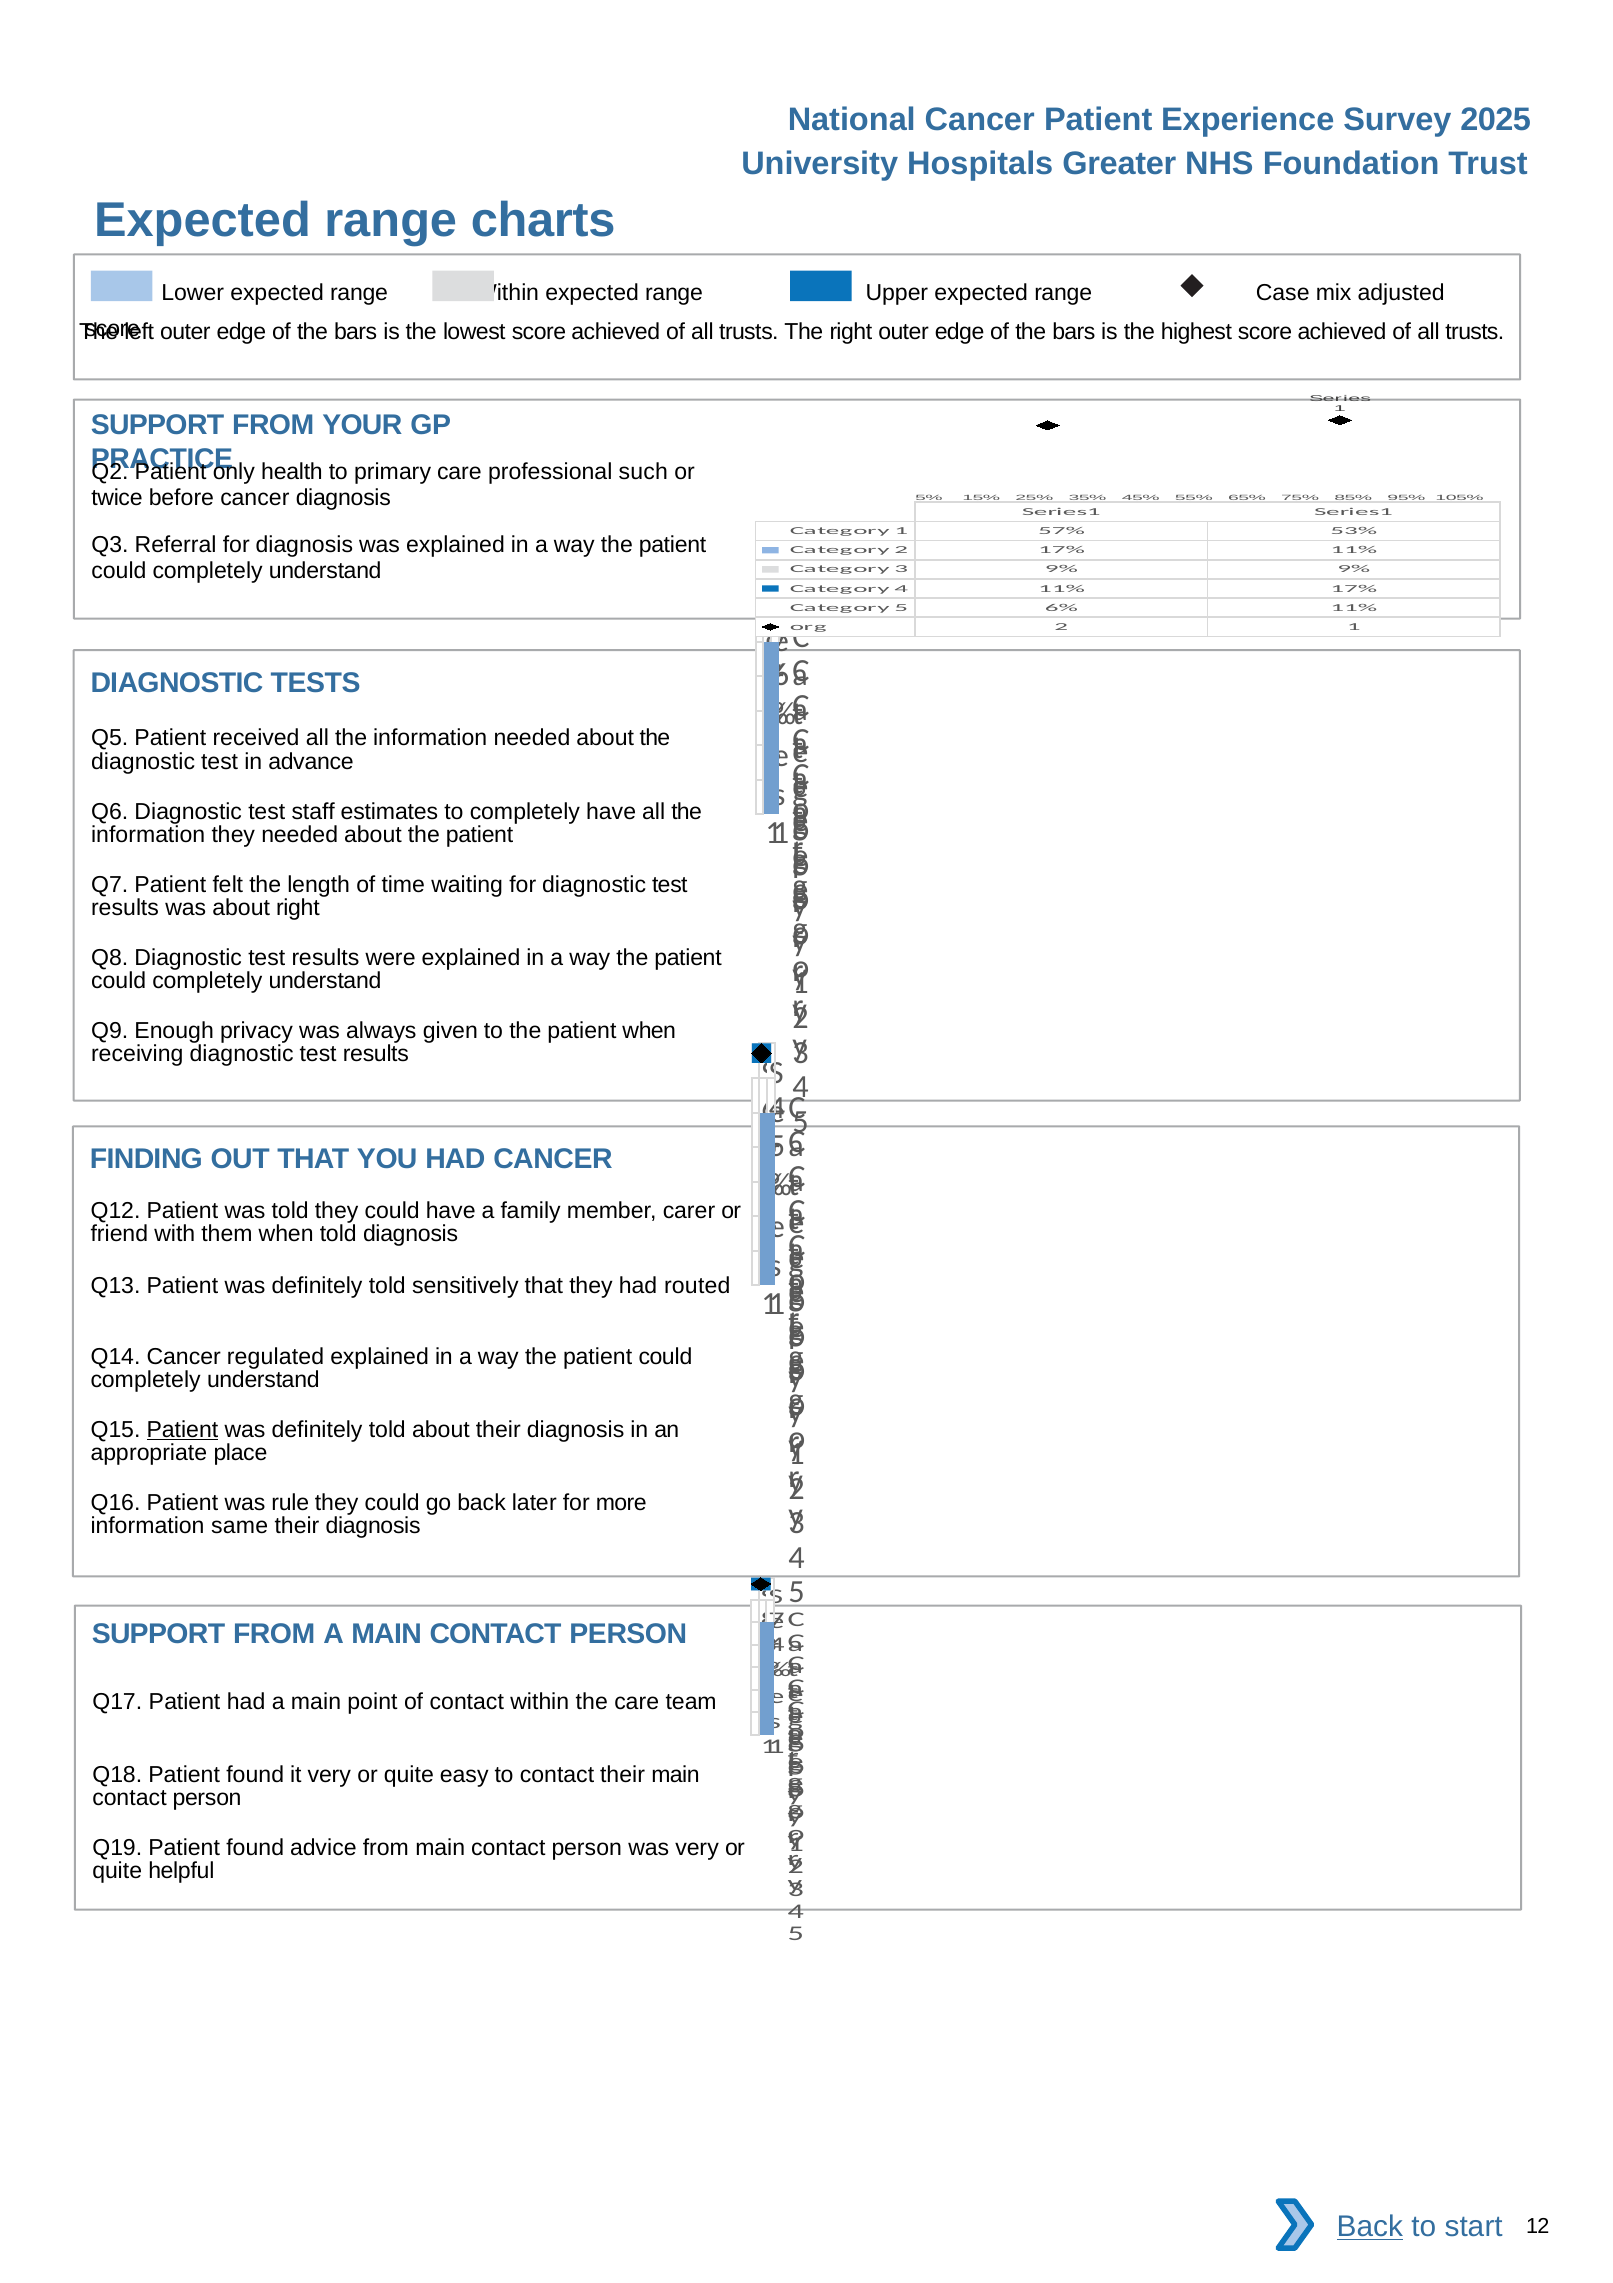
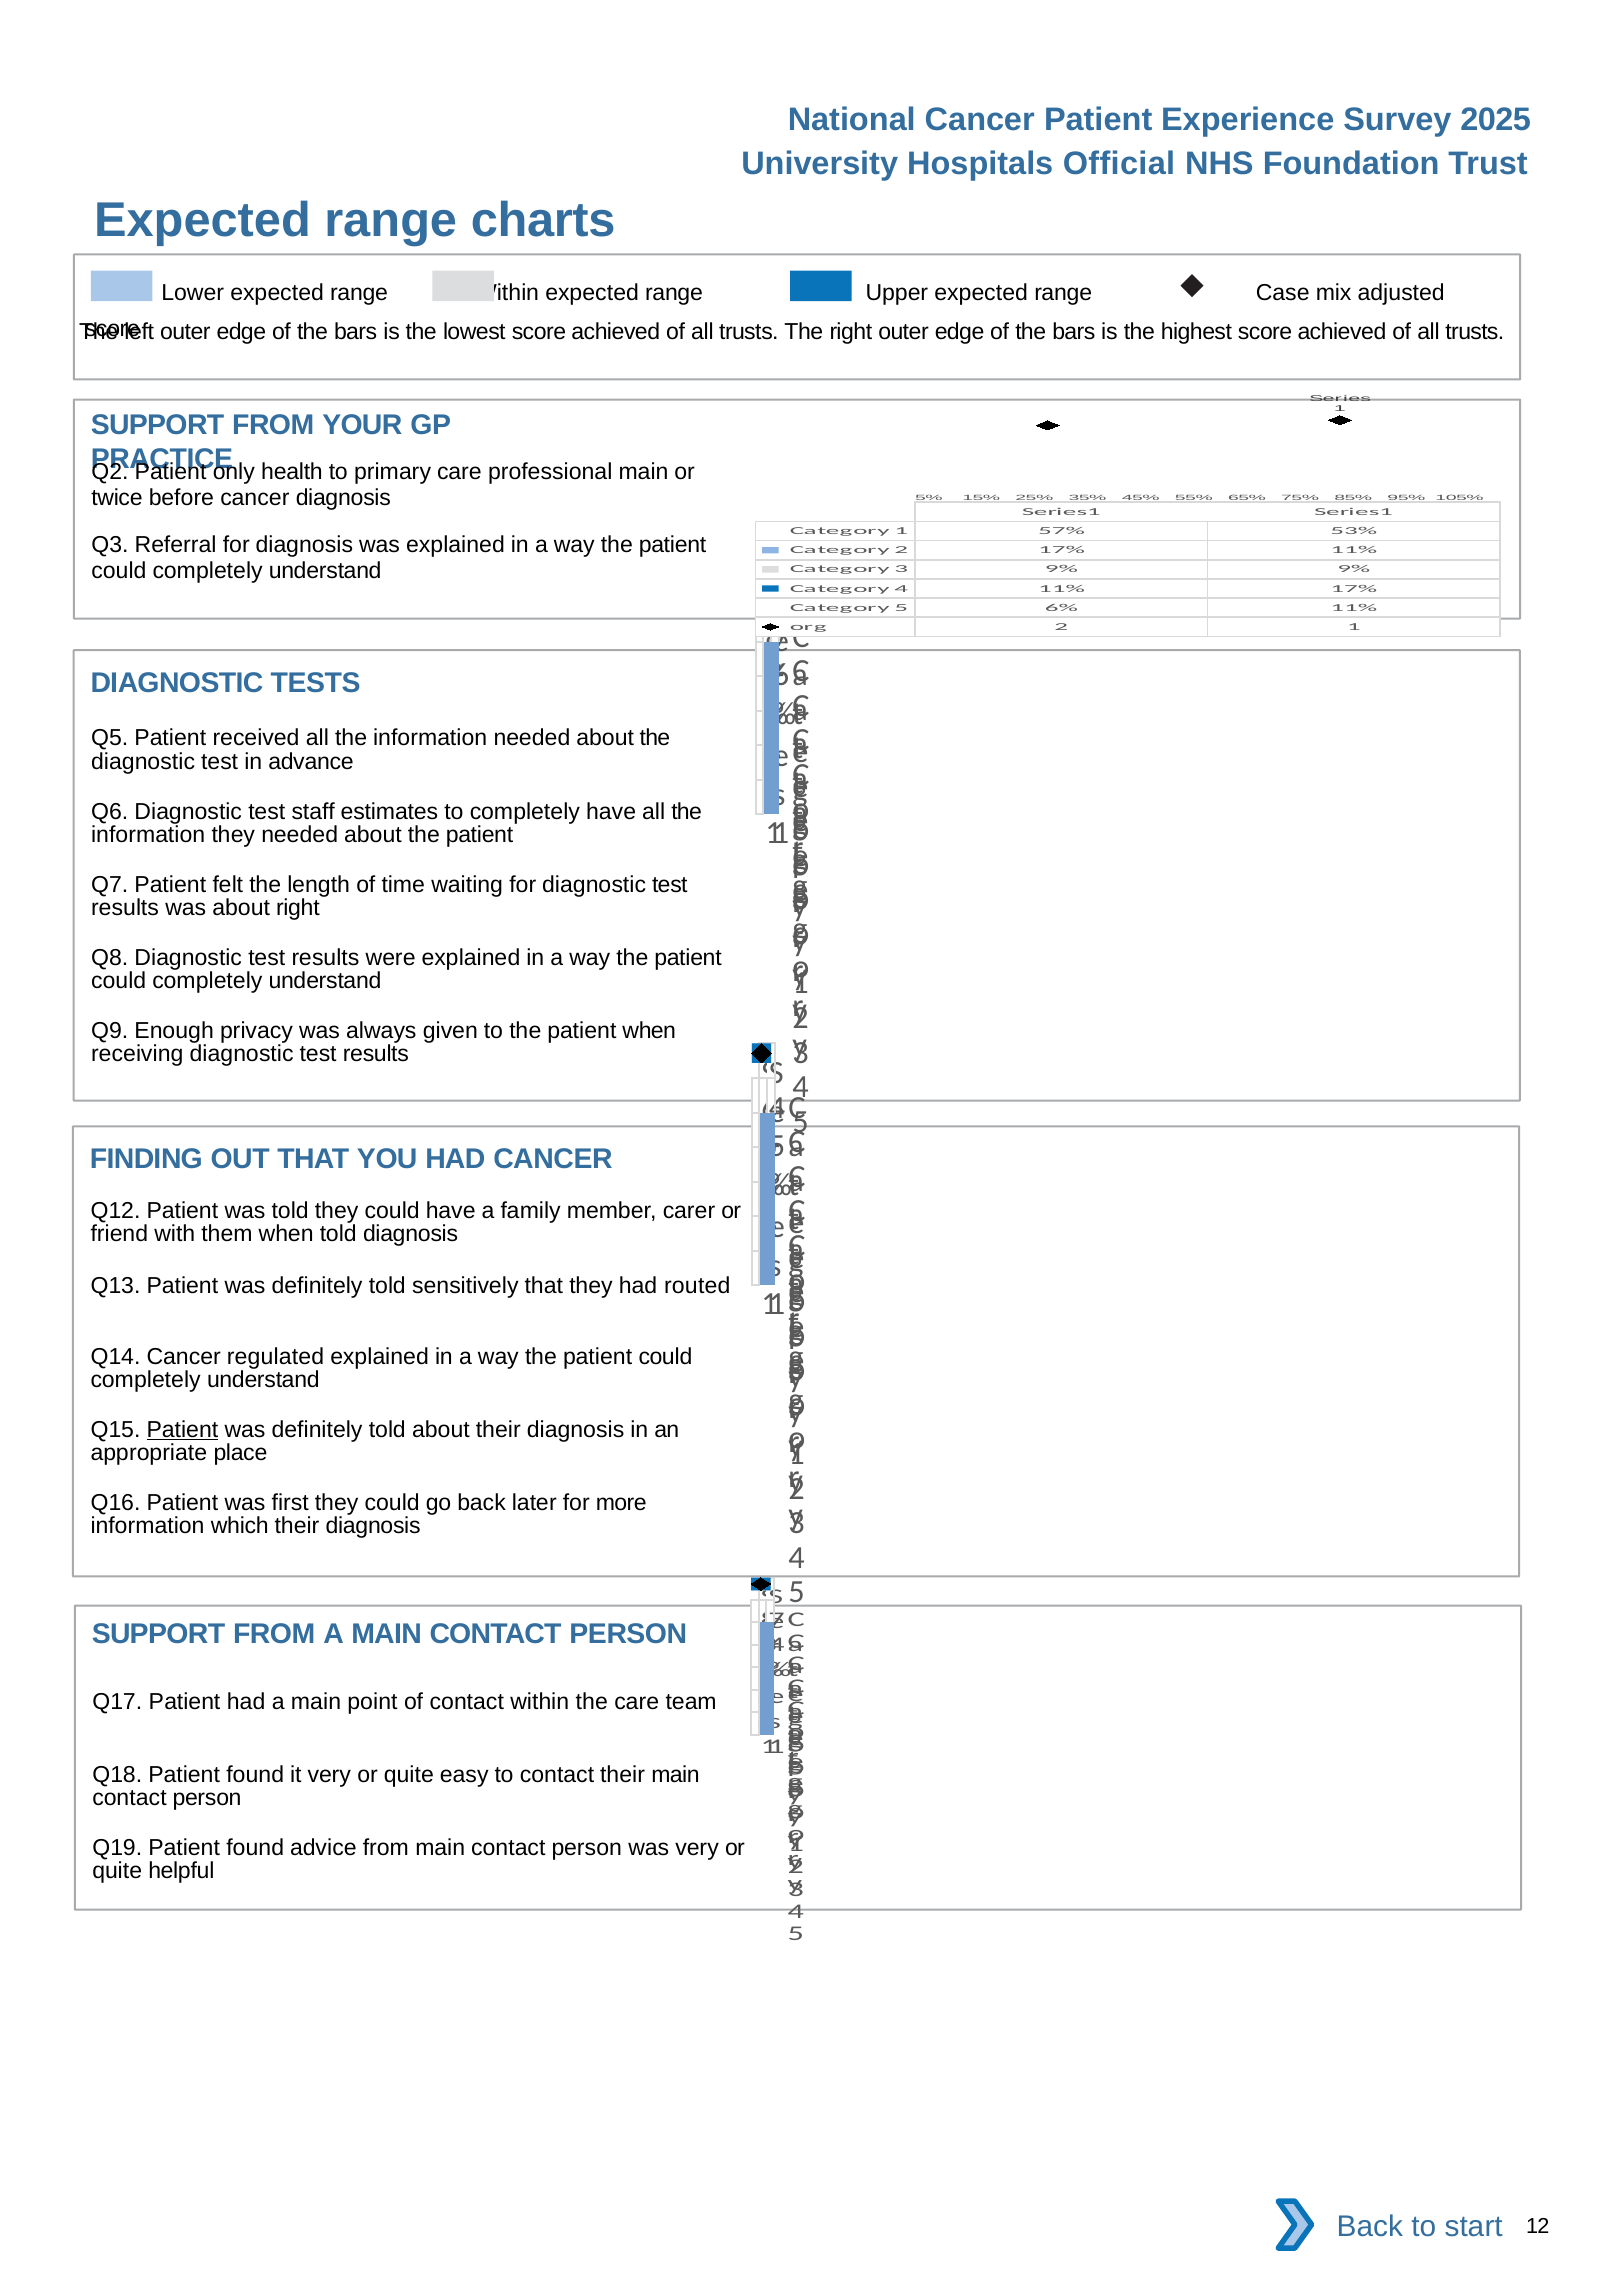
Greater: Greater -> Official (1119, 164)
professional such: such -> main (643, 472)
rule: rule -> first (290, 1502)
same: same -> which (240, 1526)
Back underline: present -> none (1370, 2226)
